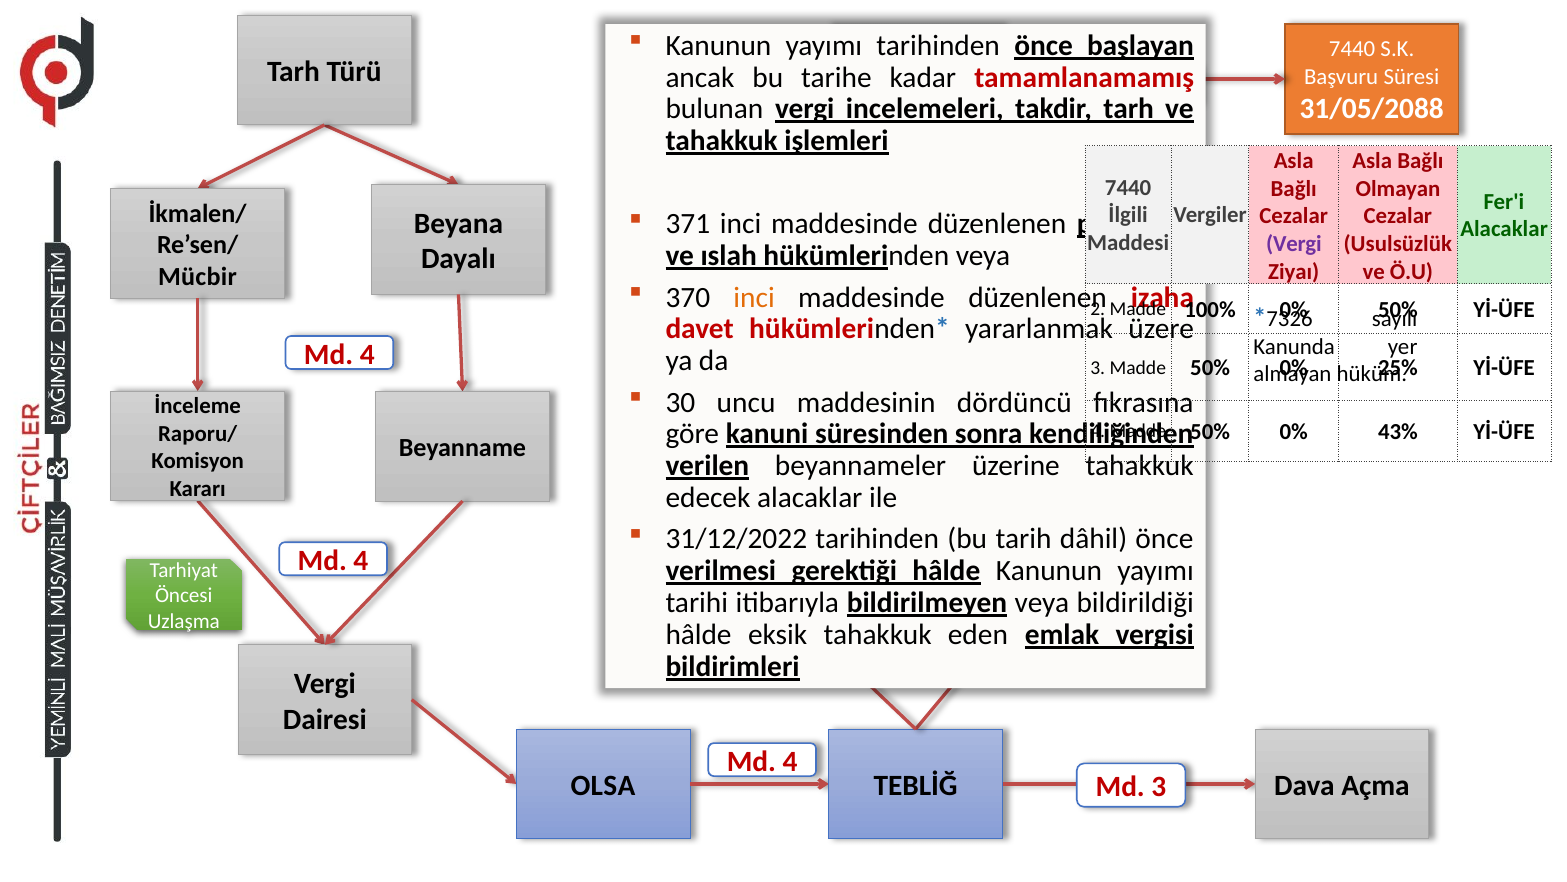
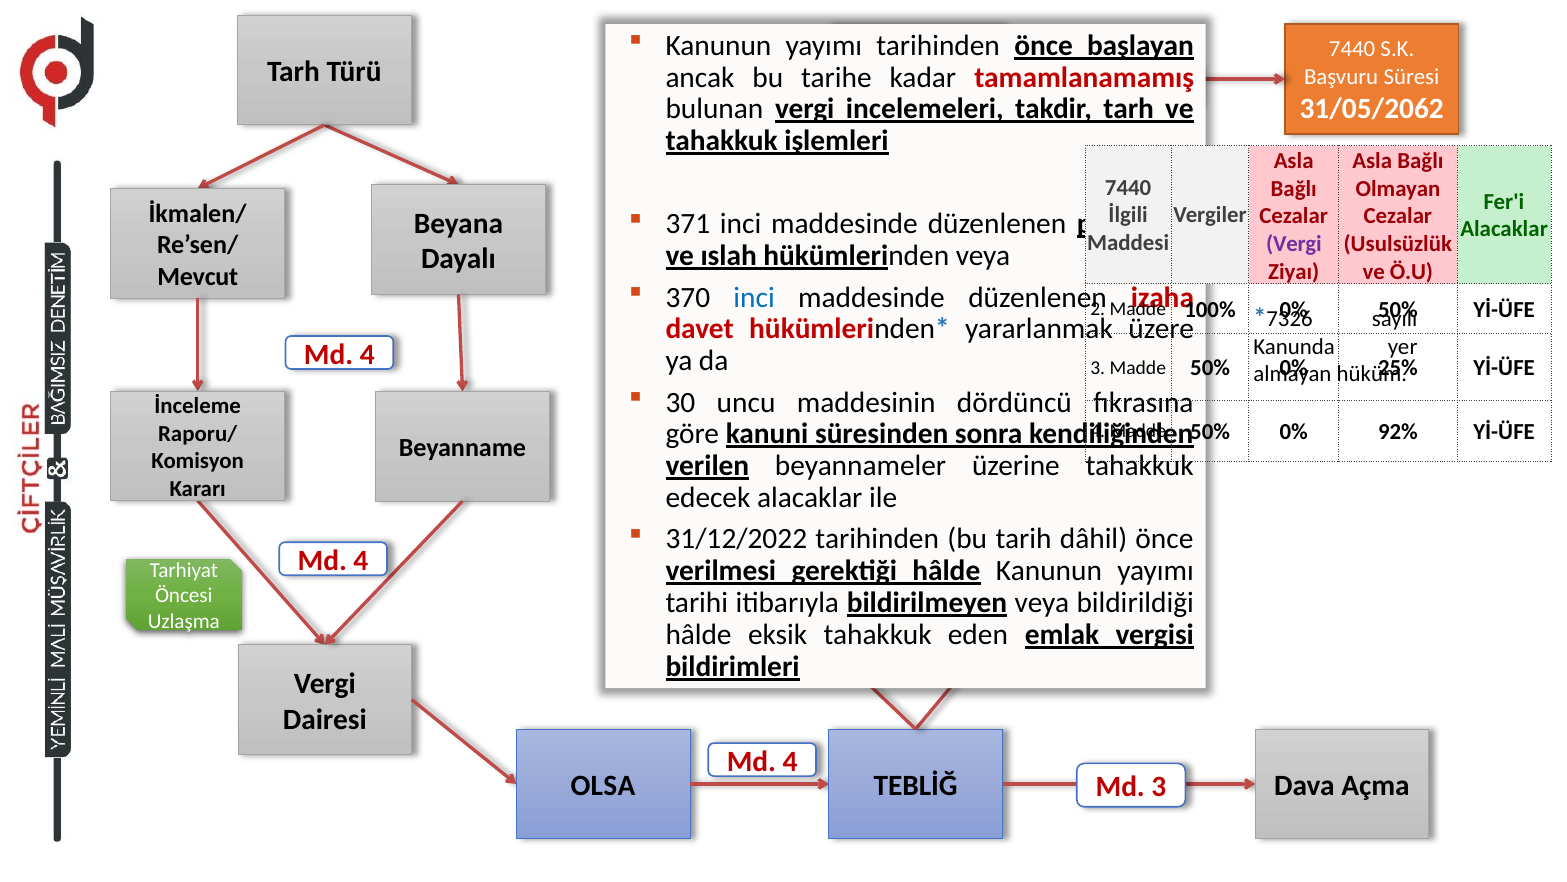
31/05/2088: 31/05/2088 -> 31/05/2062 (1372, 108)
Mücbir: Mücbir -> Mevcut (198, 276)
inci colour: orange -> blue (754, 297)
43%: 43% -> 92% (1398, 431)
